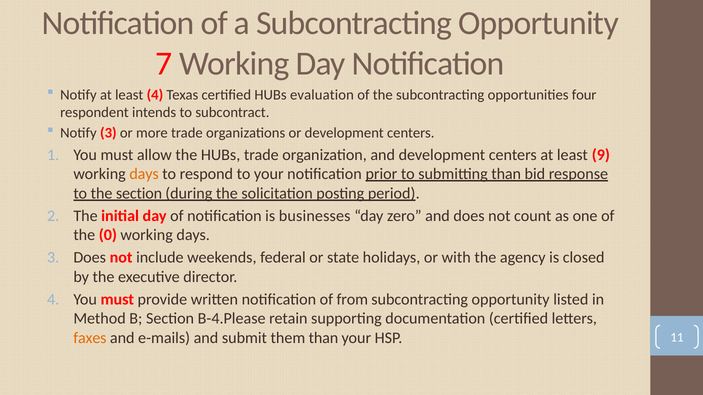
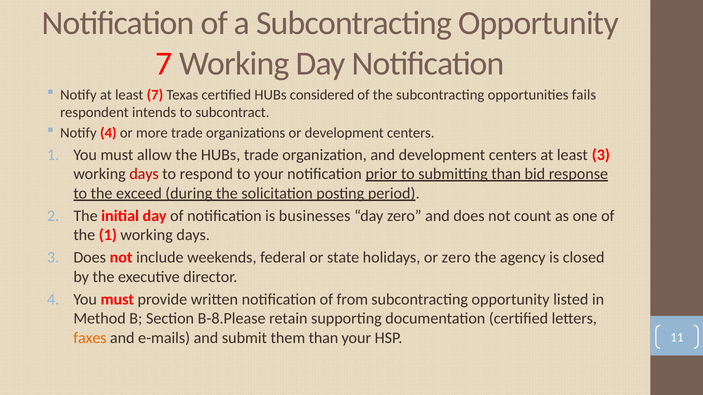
least 4: 4 -> 7 (155, 95)
evaluation: evaluation -> considered (322, 95)
four: four -> fails (584, 95)
Notify 3: 3 -> 4 (108, 133)
least 9: 9 -> 3 (601, 155)
days colour: orange -> red (144, 174)
the section: section -> exceed (139, 193)
the 0: 0 -> 1 (108, 235)
or with: with -> zero (456, 258)
B-4.Please: B-4.Please -> B-8.Please (232, 319)
